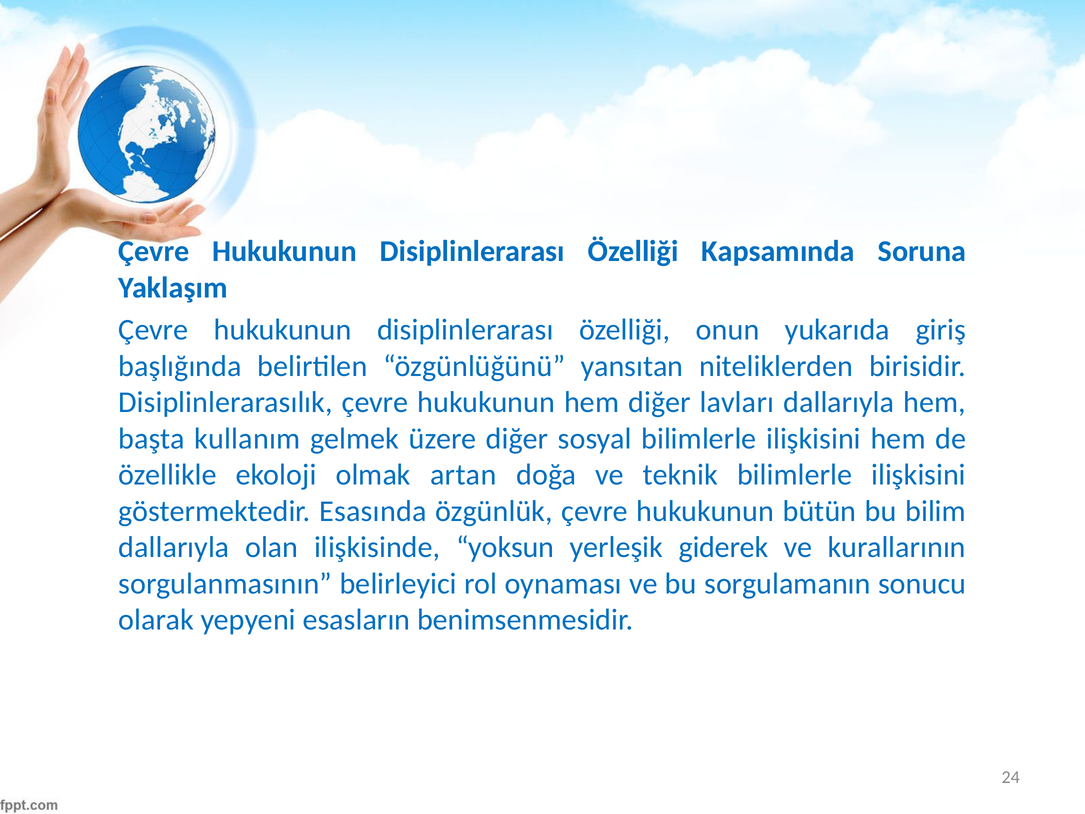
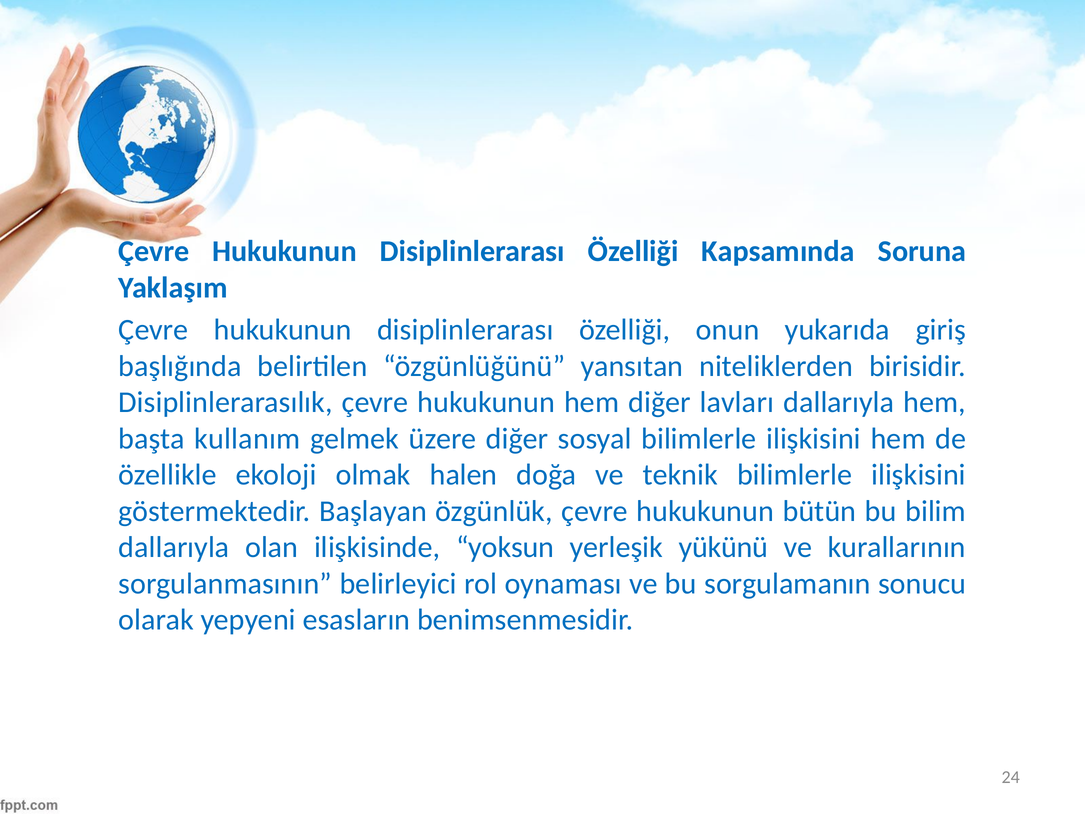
artan: artan -> halen (464, 475)
Esasında: Esasında -> Başlayan (373, 511)
giderek: giderek -> yükünü (724, 547)
